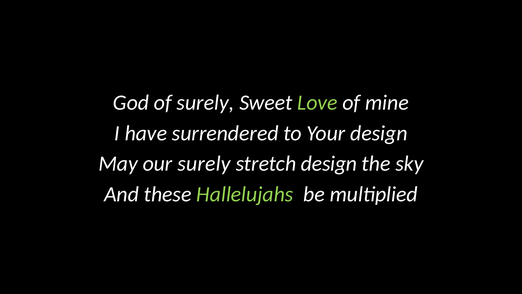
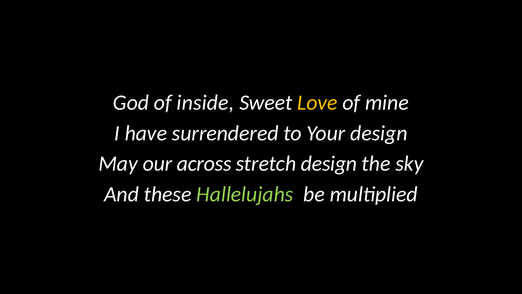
of surely: surely -> inside (205, 103)
Love colour: light green -> yellow (317, 103)
our surely: surely -> across (204, 164)
